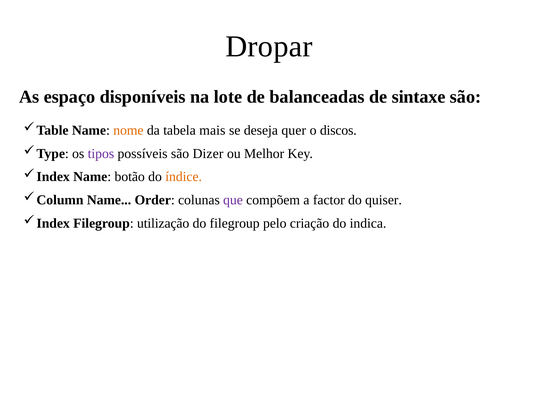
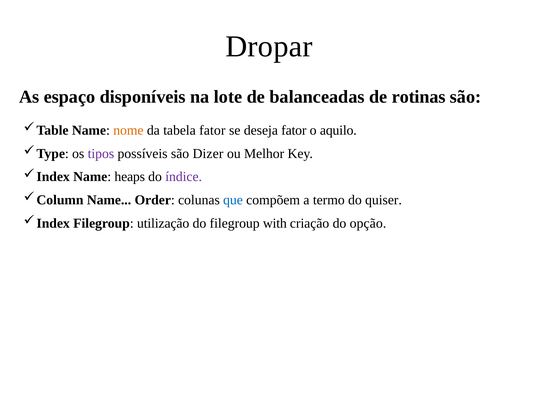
sintaxe: sintaxe -> rotinas (419, 97)
tabela mais: mais -> fator (212, 130)
deseja quer: quer -> fator (294, 130)
discos: discos -> aquilo (338, 130)
botão: botão -> heaps (130, 177)
índice colour: orange -> purple (184, 177)
que colour: purple -> blue (233, 200)
factor: factor -> termo (329, 200)
pelo: pelo -> with (275, 223)
indica: indica -> opção (368, 223)
